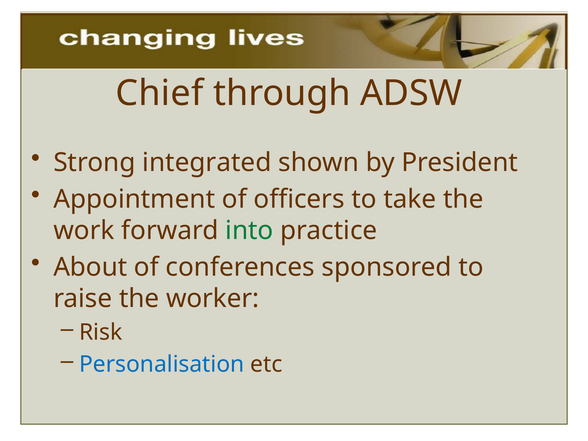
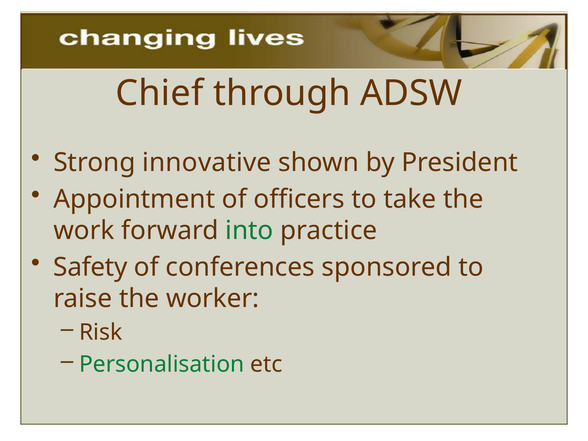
integrated: integrated -> innovative (207, 163)
About: About -> Safety (90, 267)
Personalisation colour: blue -> green (162, 364)
